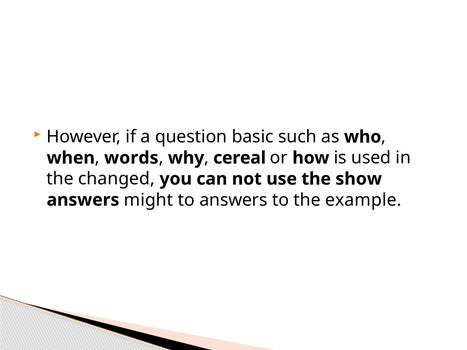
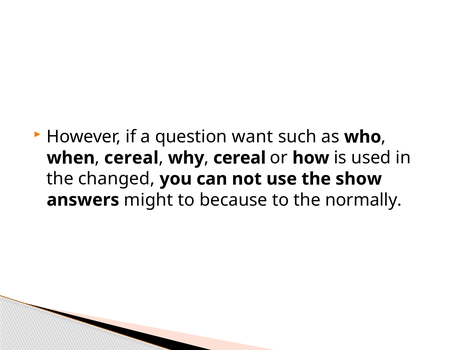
basic: basic -> want (253, 137)
words: words -> cereal (131, 158)
to answers: answers -> because (233, 200)
example: example -> normally (364, 200)
